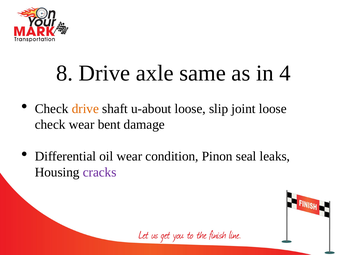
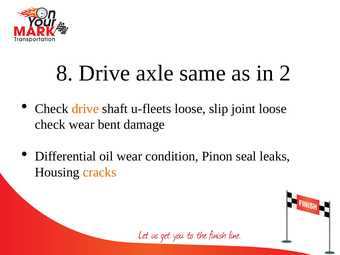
4: 4 -> 2 (285, 73)
u-about: u-about -> u-fleets (151, 109)
cracks colour: purple -> orange (100, 172)
